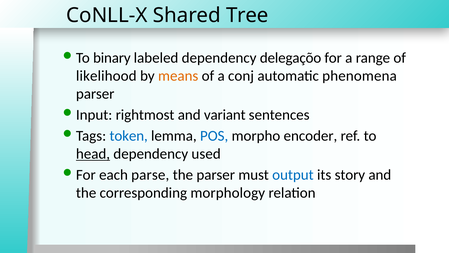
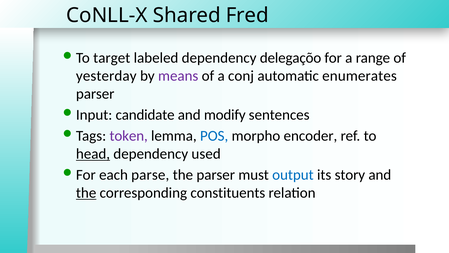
Tree: Tree -> Fred (247, 15)
binary: binary -> target (112, 58)
likelihood: likelihood -> yesterday (106, 76)
means colour: orange -> purple (178, 76)
phenomena: phenomena -> enumerates (360, 76)
rightmost: rightmost -> candidate (145, 115)
variant: variant -> modify (225, 115)
token colour: blue -> purple (129, 136)
the underline: none -> present (86, 193)
morphology: morphology -> constituents (228, 193)
